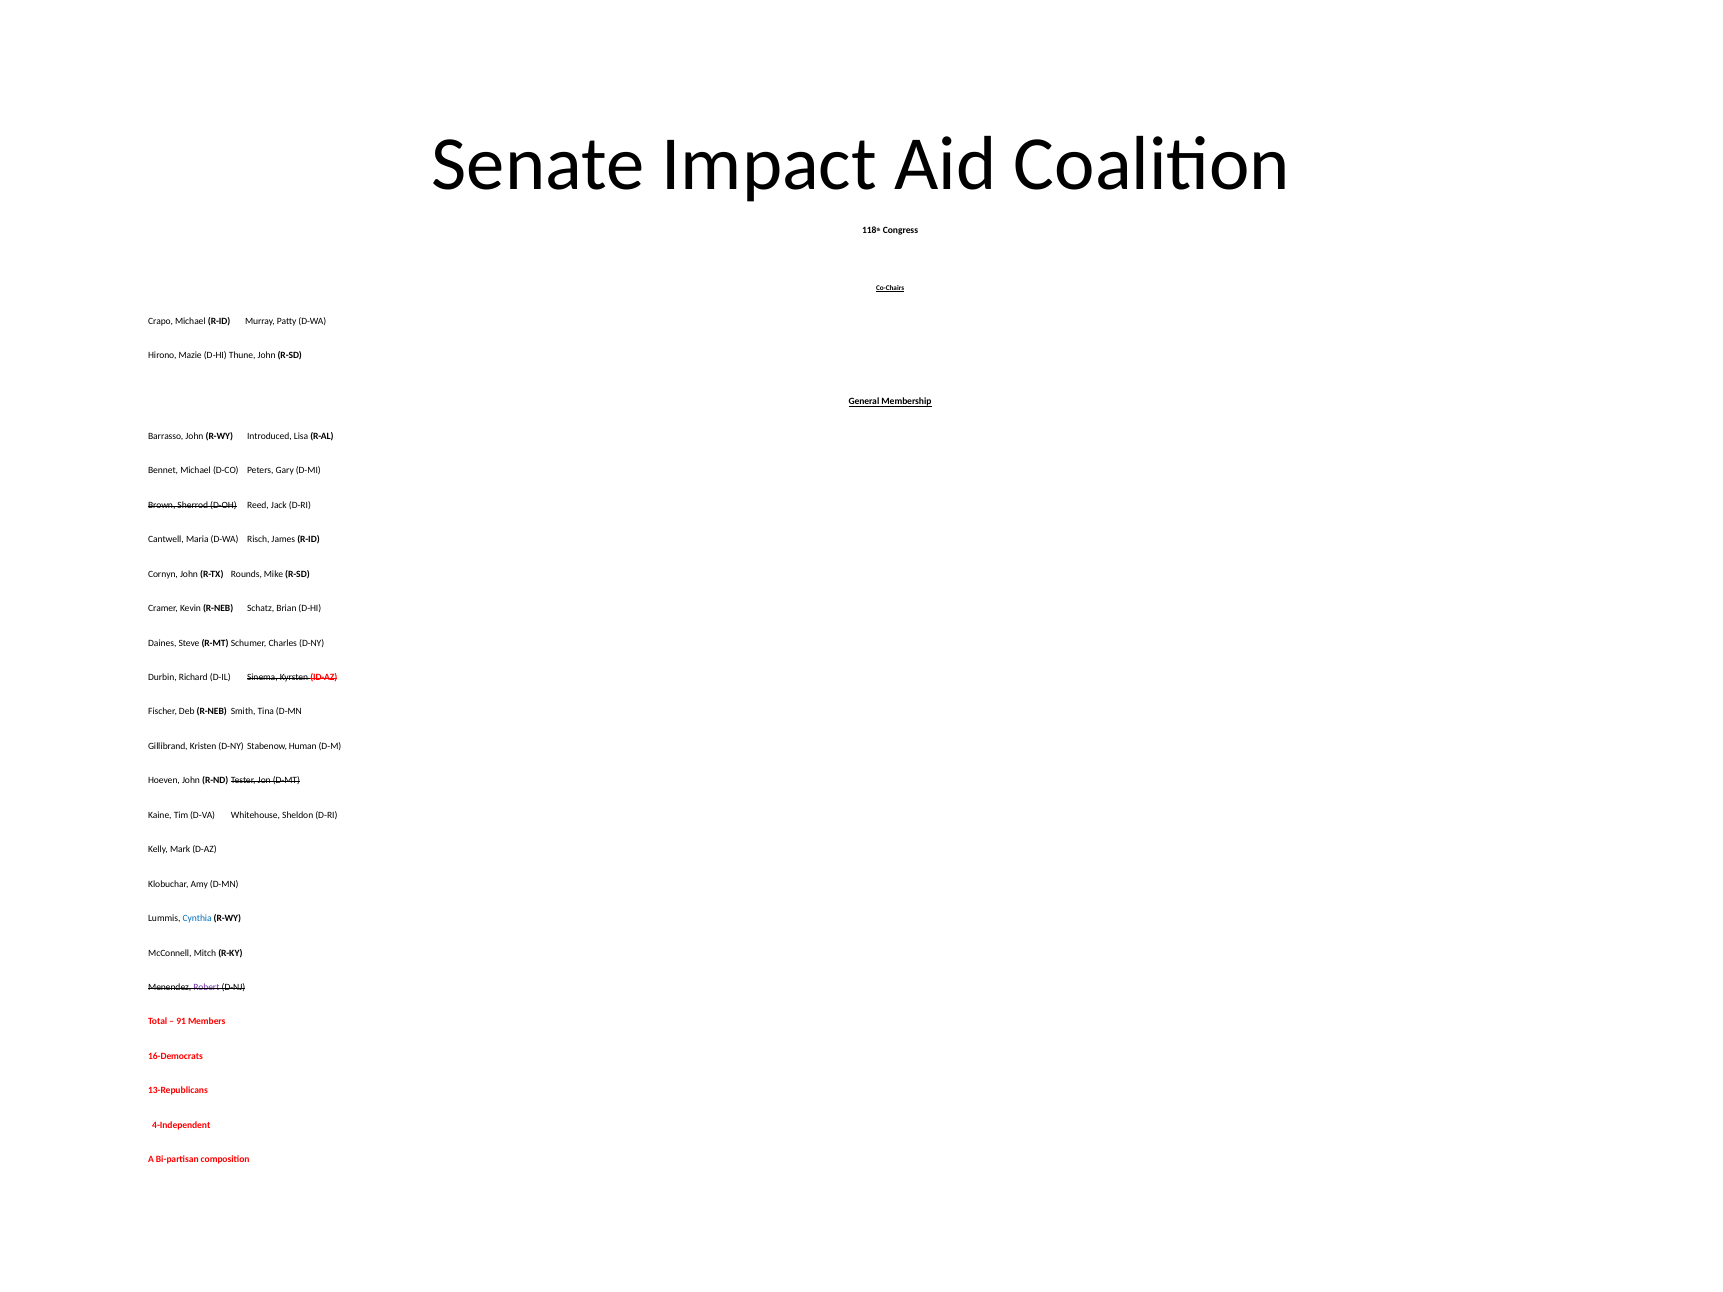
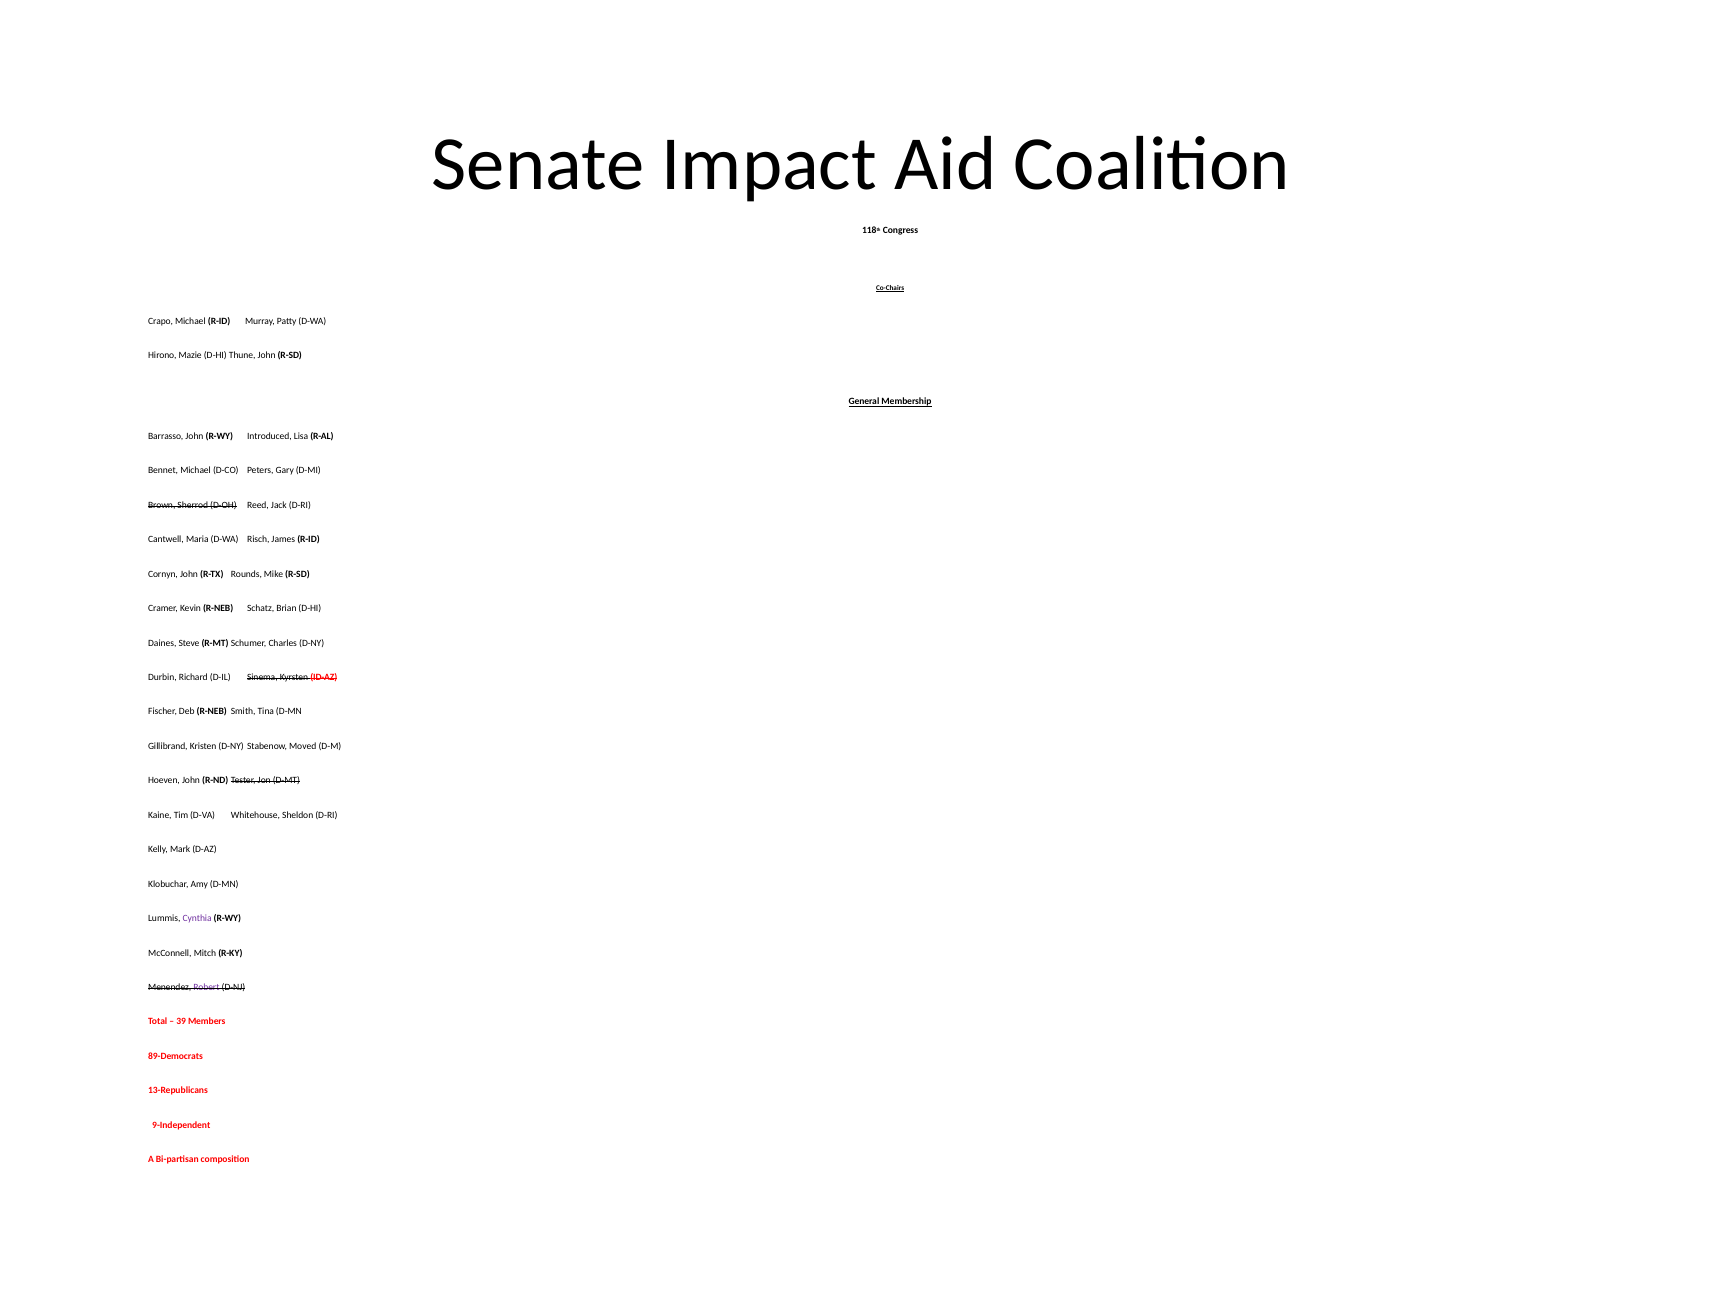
Human: Human -> Moved (303, 746)
Cynthia colour: blue -> purple (197, 919)
91: 91 -> 39 (181, 1022)
16-Democrats: 16-Democrats -> 89-Democrats (176, 1056)
4-Independent: 4-Independent -> 9-Independent (181, 1125)
